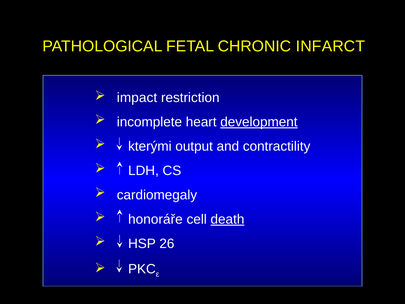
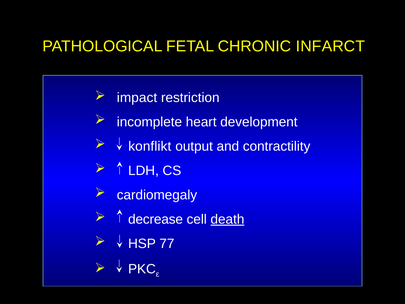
development underline: present -> none (259, 122)
kterými: kterými -> konflikt (150, 146)
honoráře: honoráře -> decrease (156, 219)
26: 26 -> 77 (167, 243)
